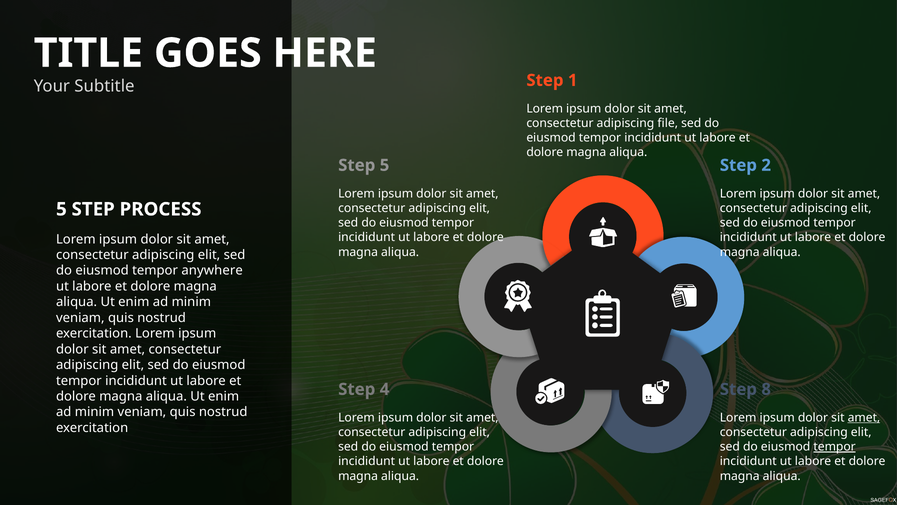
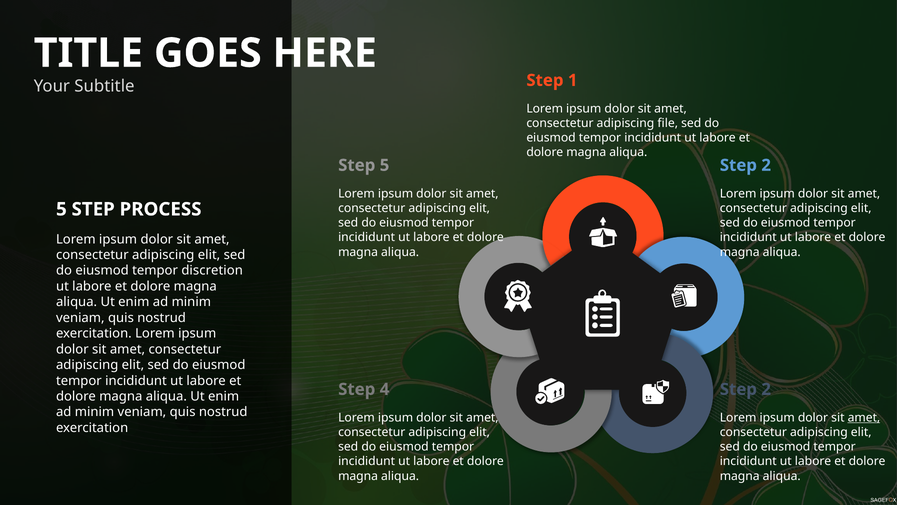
anywhere: anywhere -> discretion (212, 270)
8: 8 -> 2 (766, 389)
tempor underline: present -> none (835, 446)
